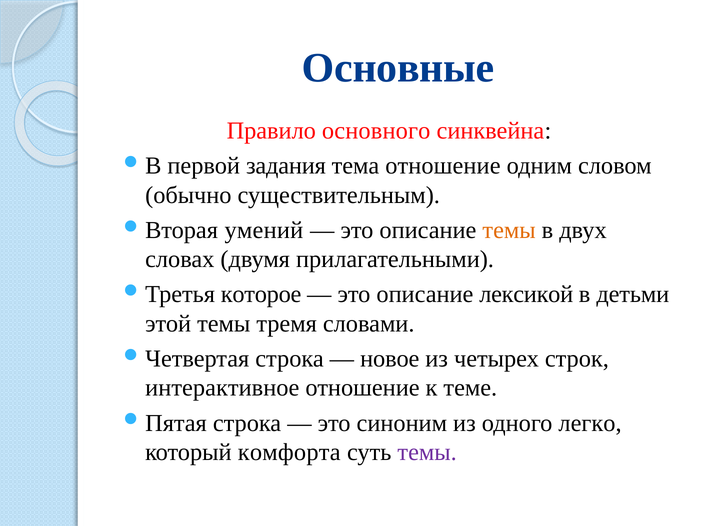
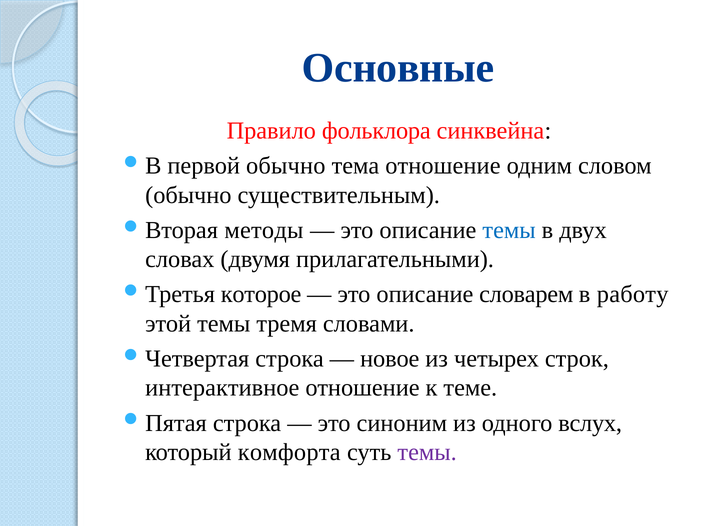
основного: основного -> фольклора (376, 131)
первой задания: задания -> обычно (286, 166)
умений: умений -> методы (264, 230)
темы colour: orange -> blue (509, 230)
лексикой: лексикой -> словарем (526, 295)
детьми: детьми -> работу (633, 295)
легко: легко -> вслух (590, 423)
